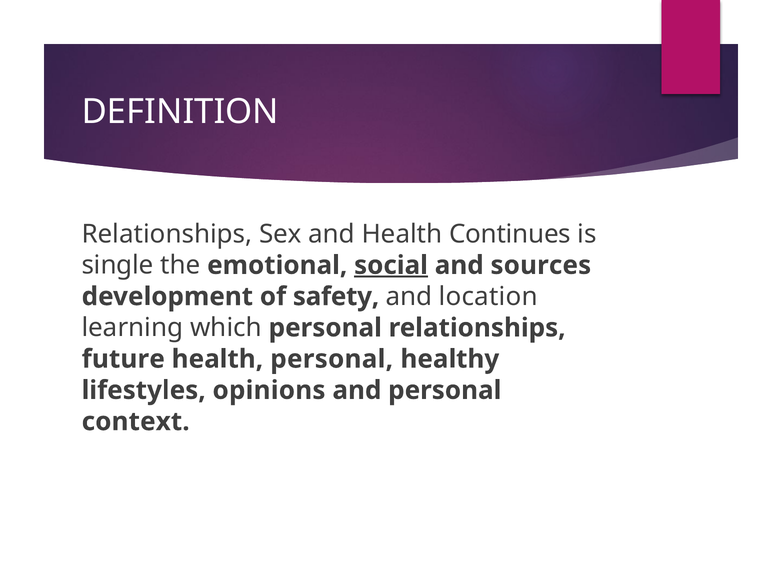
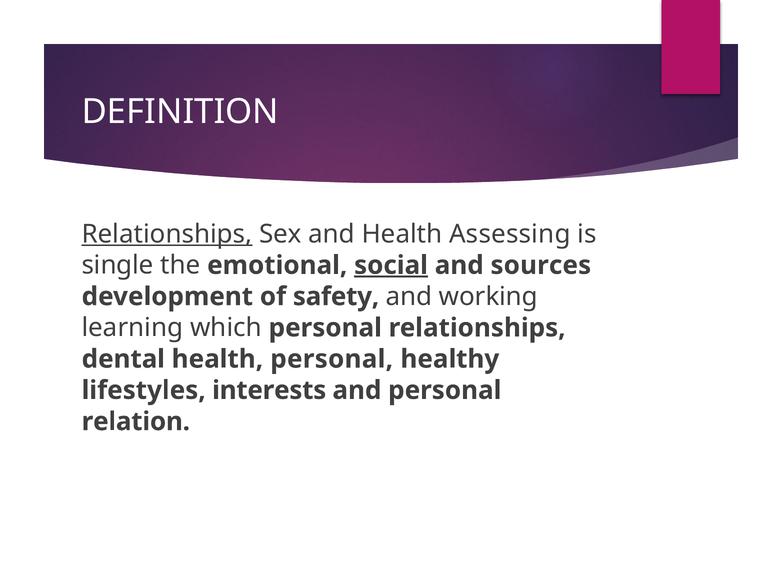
Relationships underline: none -> present (167, 234)
Continues: Continues -> Assessing (510, 234)
location: location -> working (488, 296)
future: future -> dental (123, 359)
opinions: opinions -> interests (269, 390)
context: context -> relation (136, 421)
